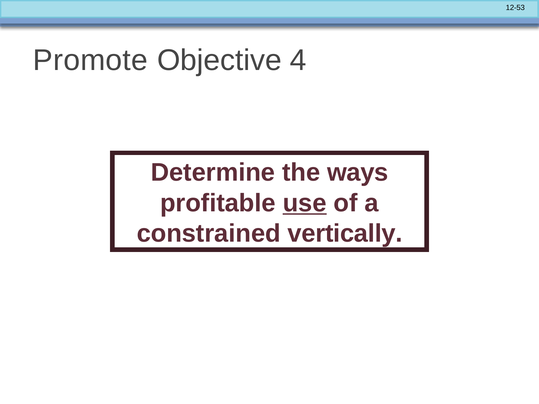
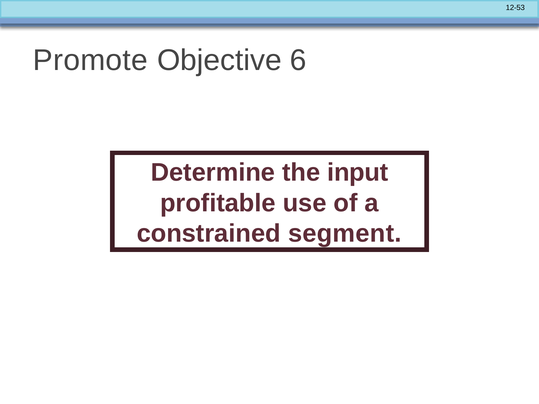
4: 4 -> 6 (298, 60)
ways: ways -> input (358, 173)
use underline: present -> none (305, 203)
vertically: vertically -> segment (345, 234)
